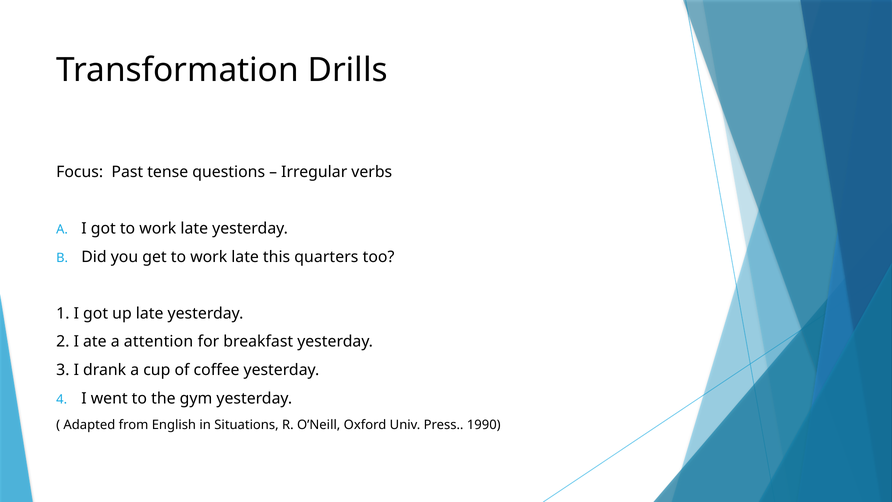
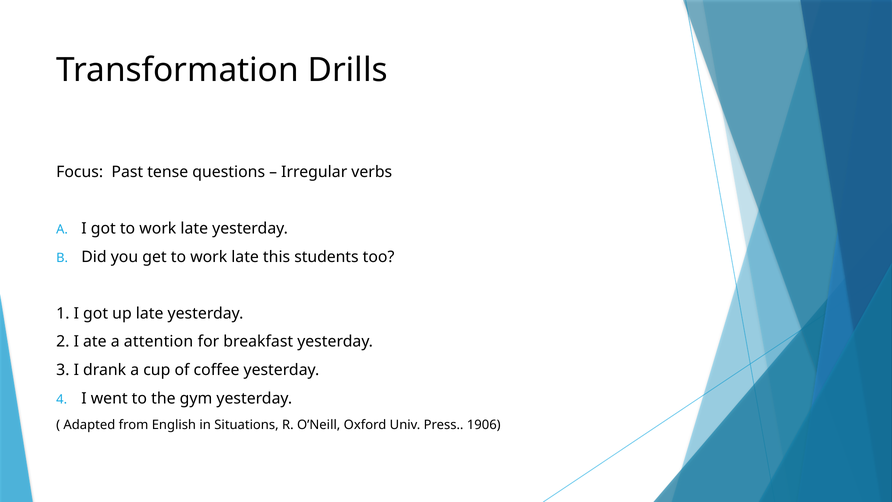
quarters: quarters -> students (326, 257)
1990: 1990 -> 1906 (484, 425)
